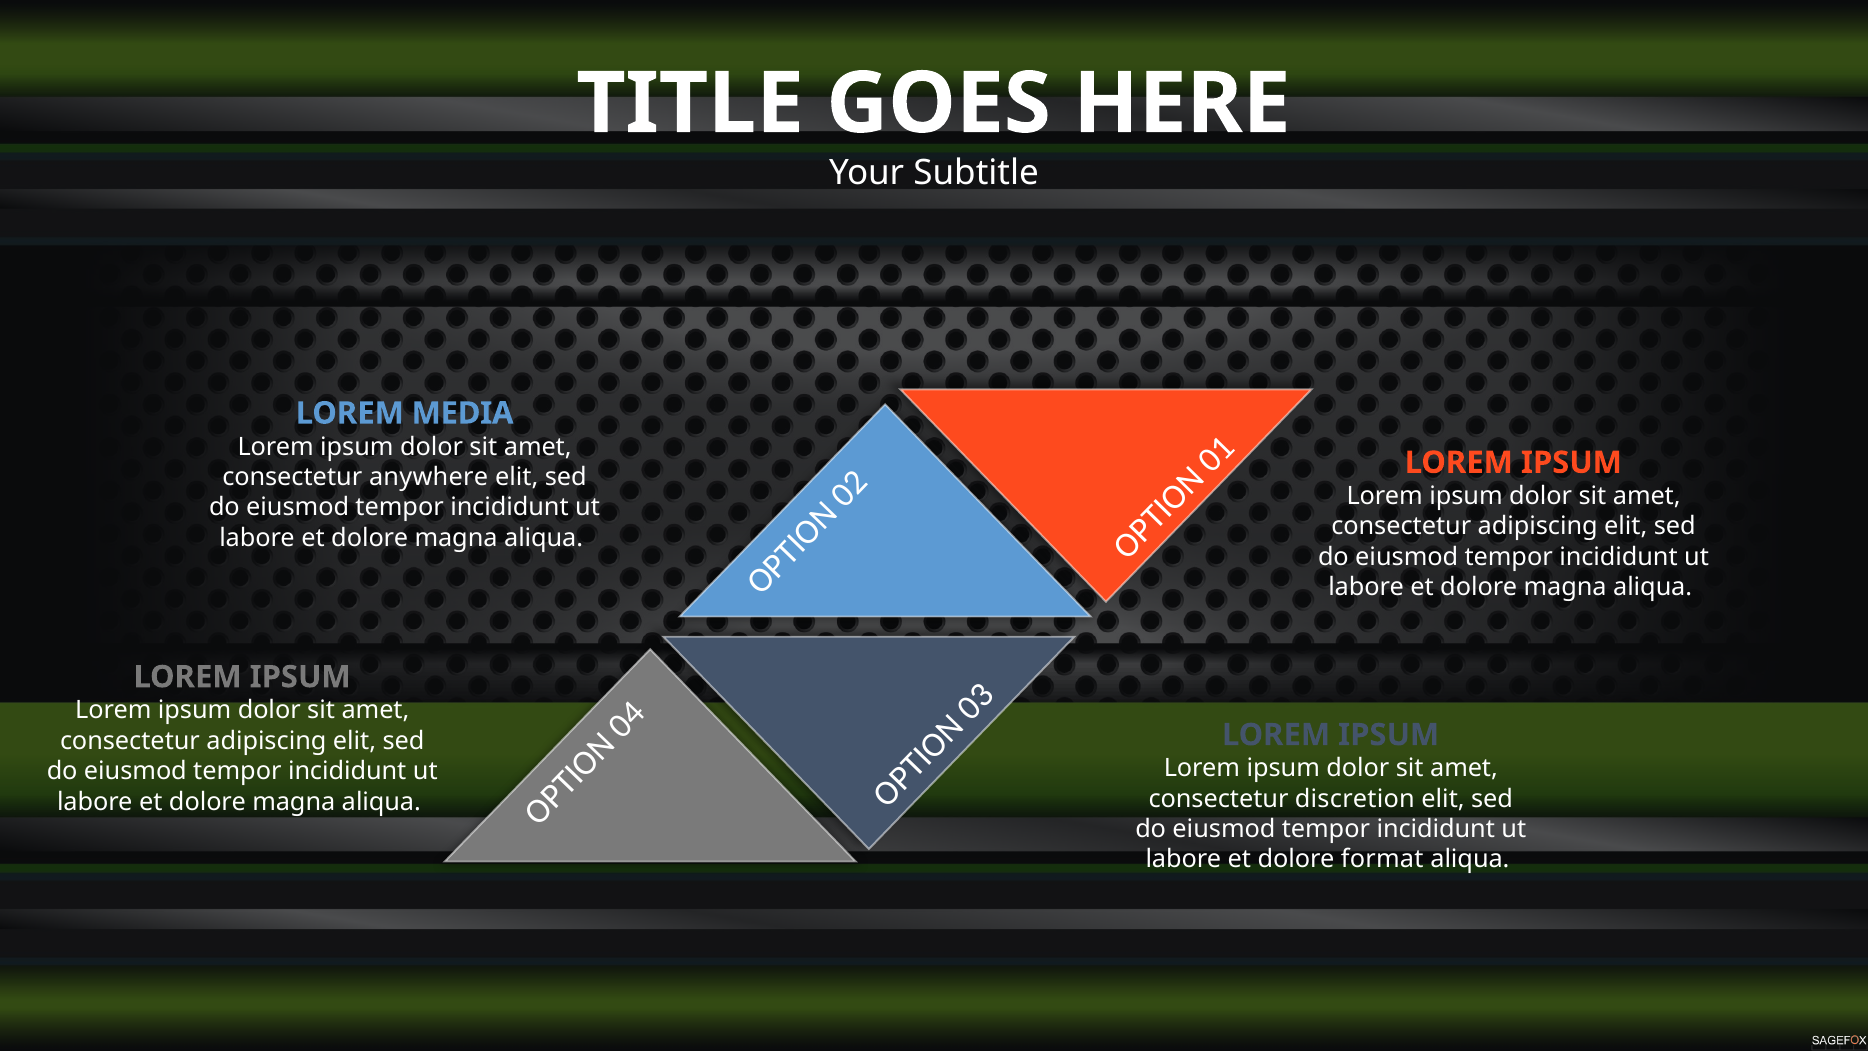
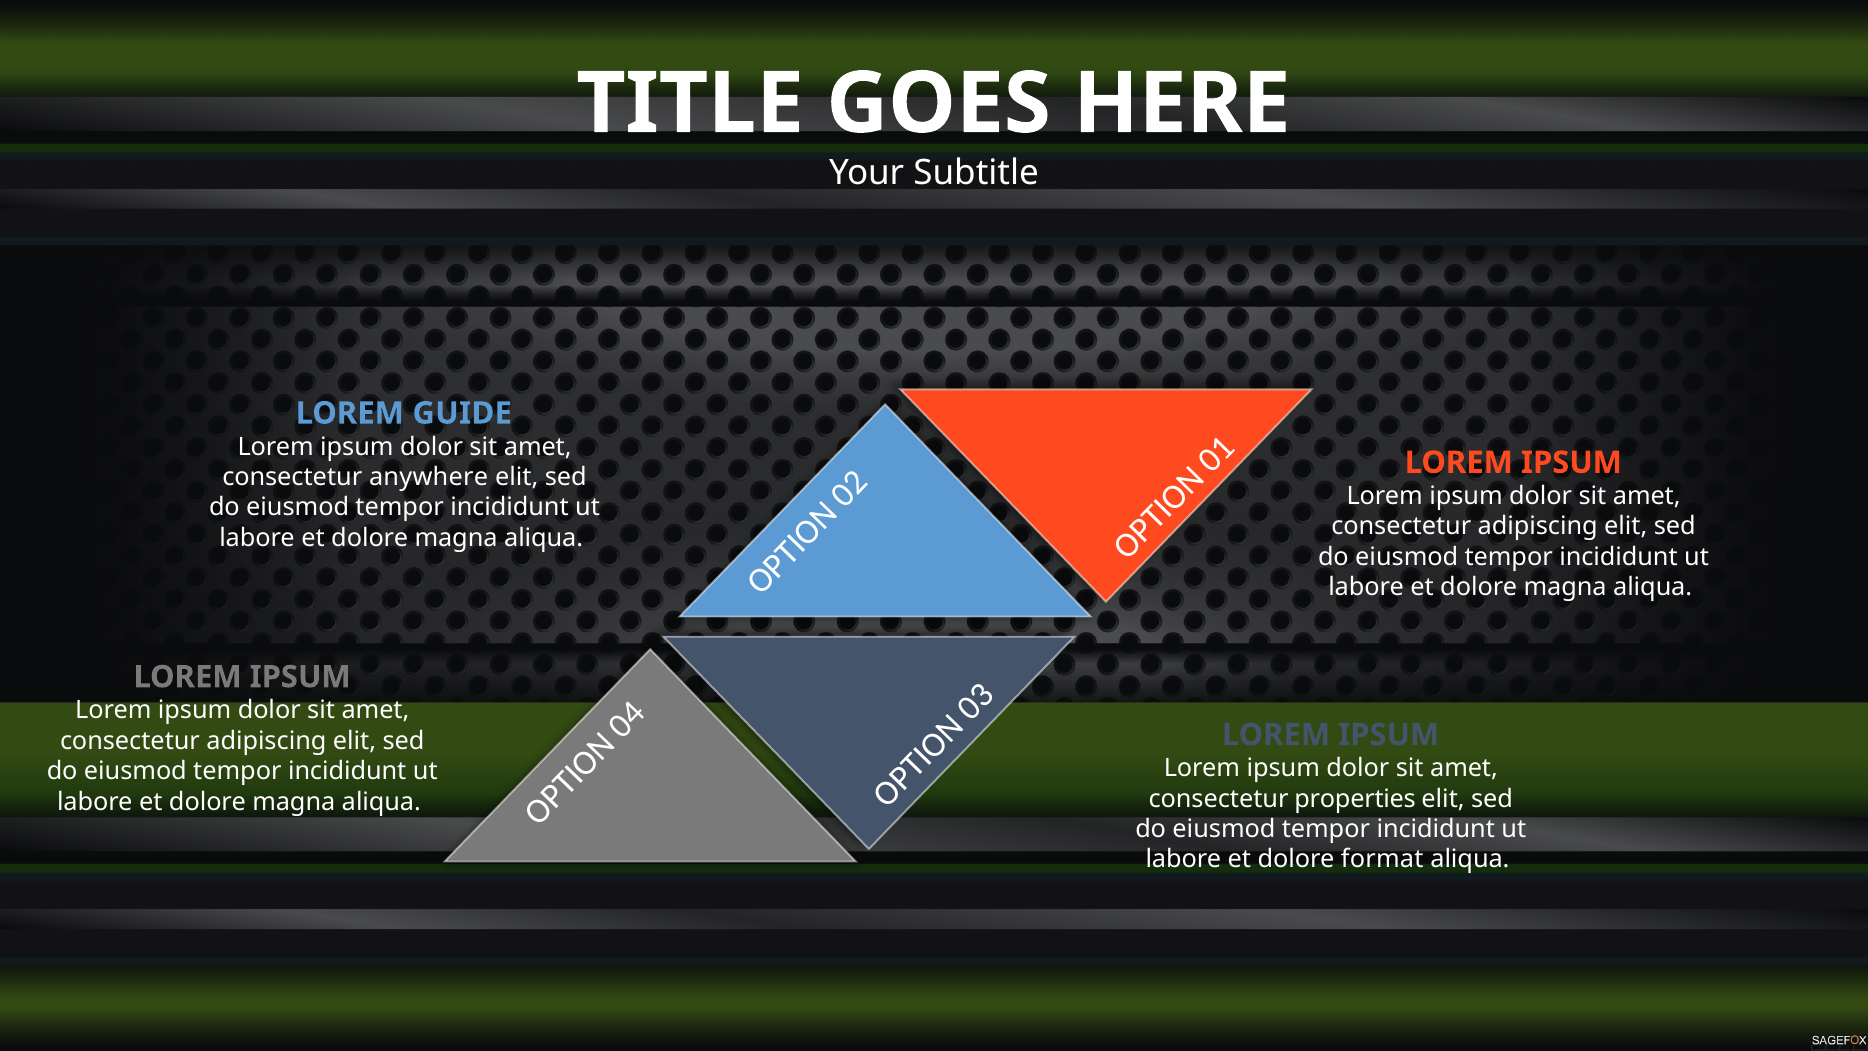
MEDIA: MEDIA -> GUIDE (462, 413)
discretion: discretion -> properties (1355, 799)
